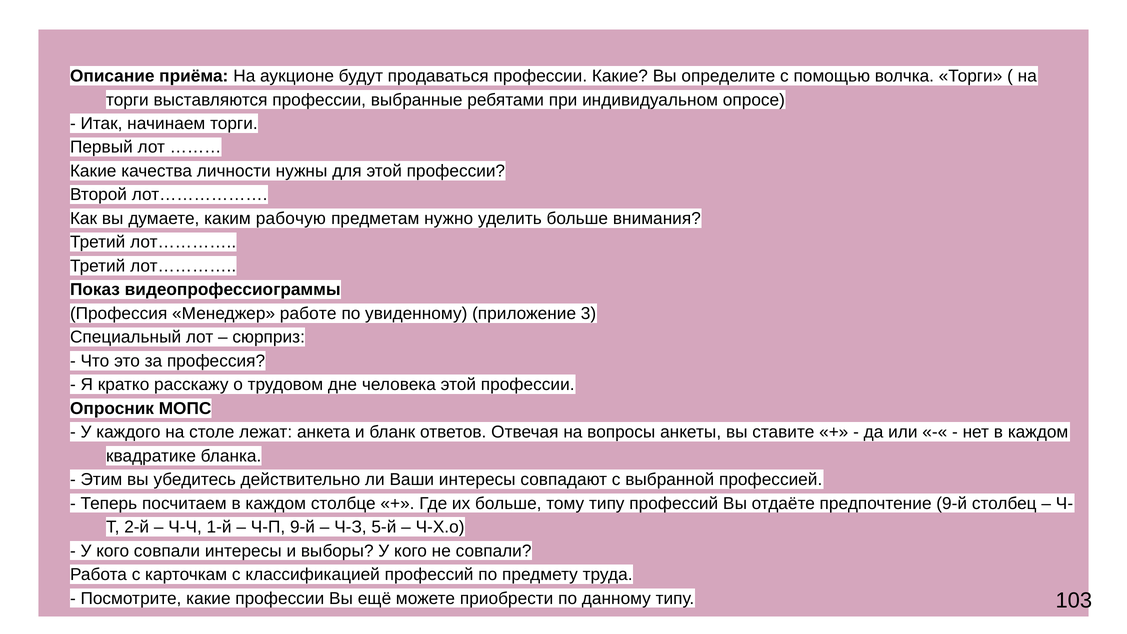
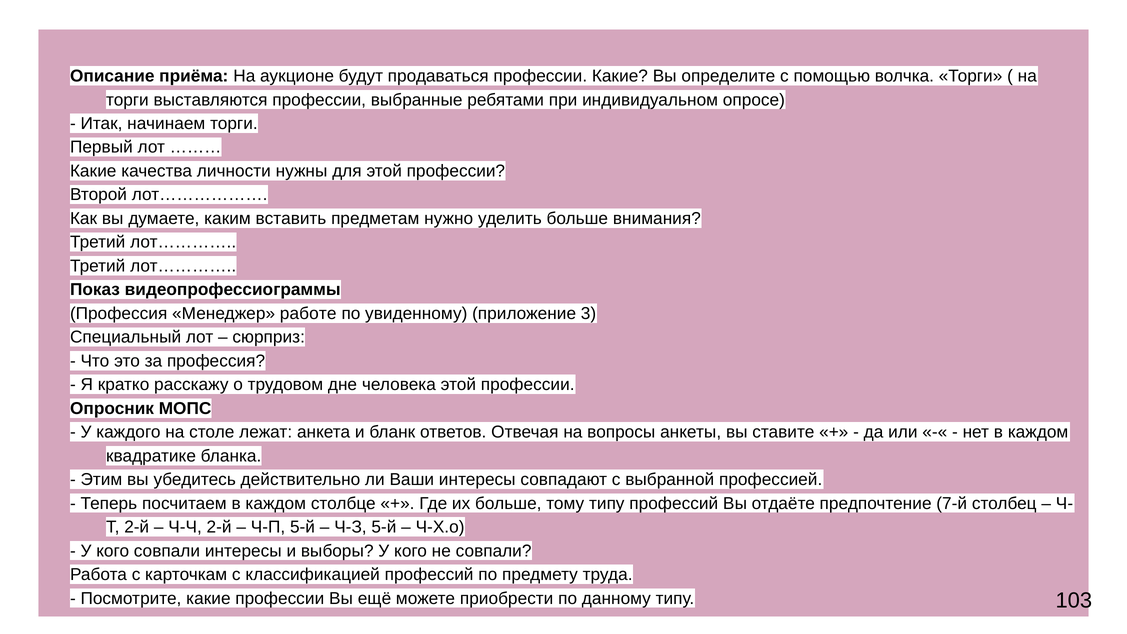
рабочую: рабочую -> вставить (291, 219)
предпочтение 9-й: 9-й -> 7-й (952, 503)
Ч-Ч 1-й: 1-й -> 2-й (219, 527)
Ч-П 9-й: 9-й -> 5-й (302, 527)
